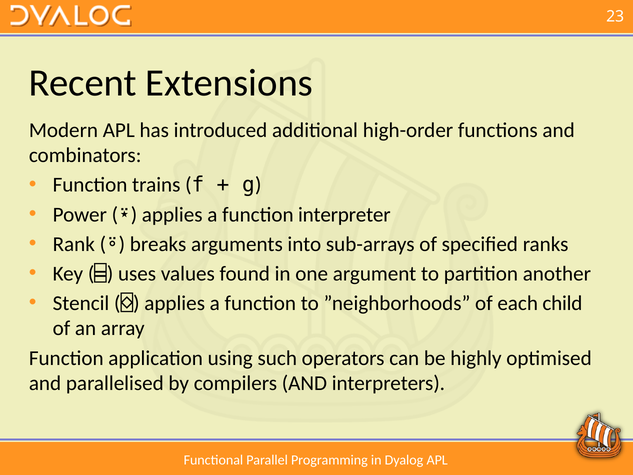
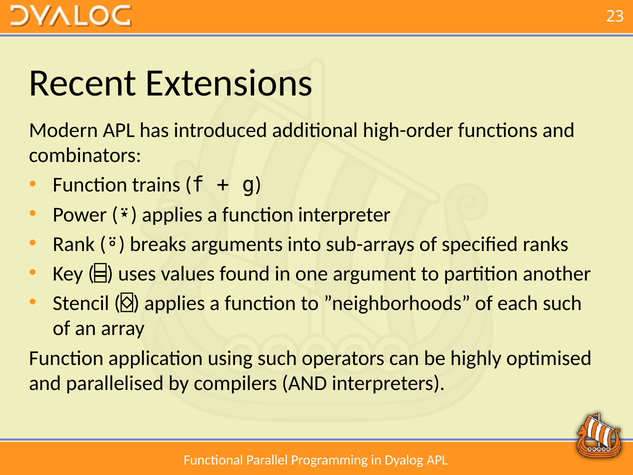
each child: child -> such (562, 303)
